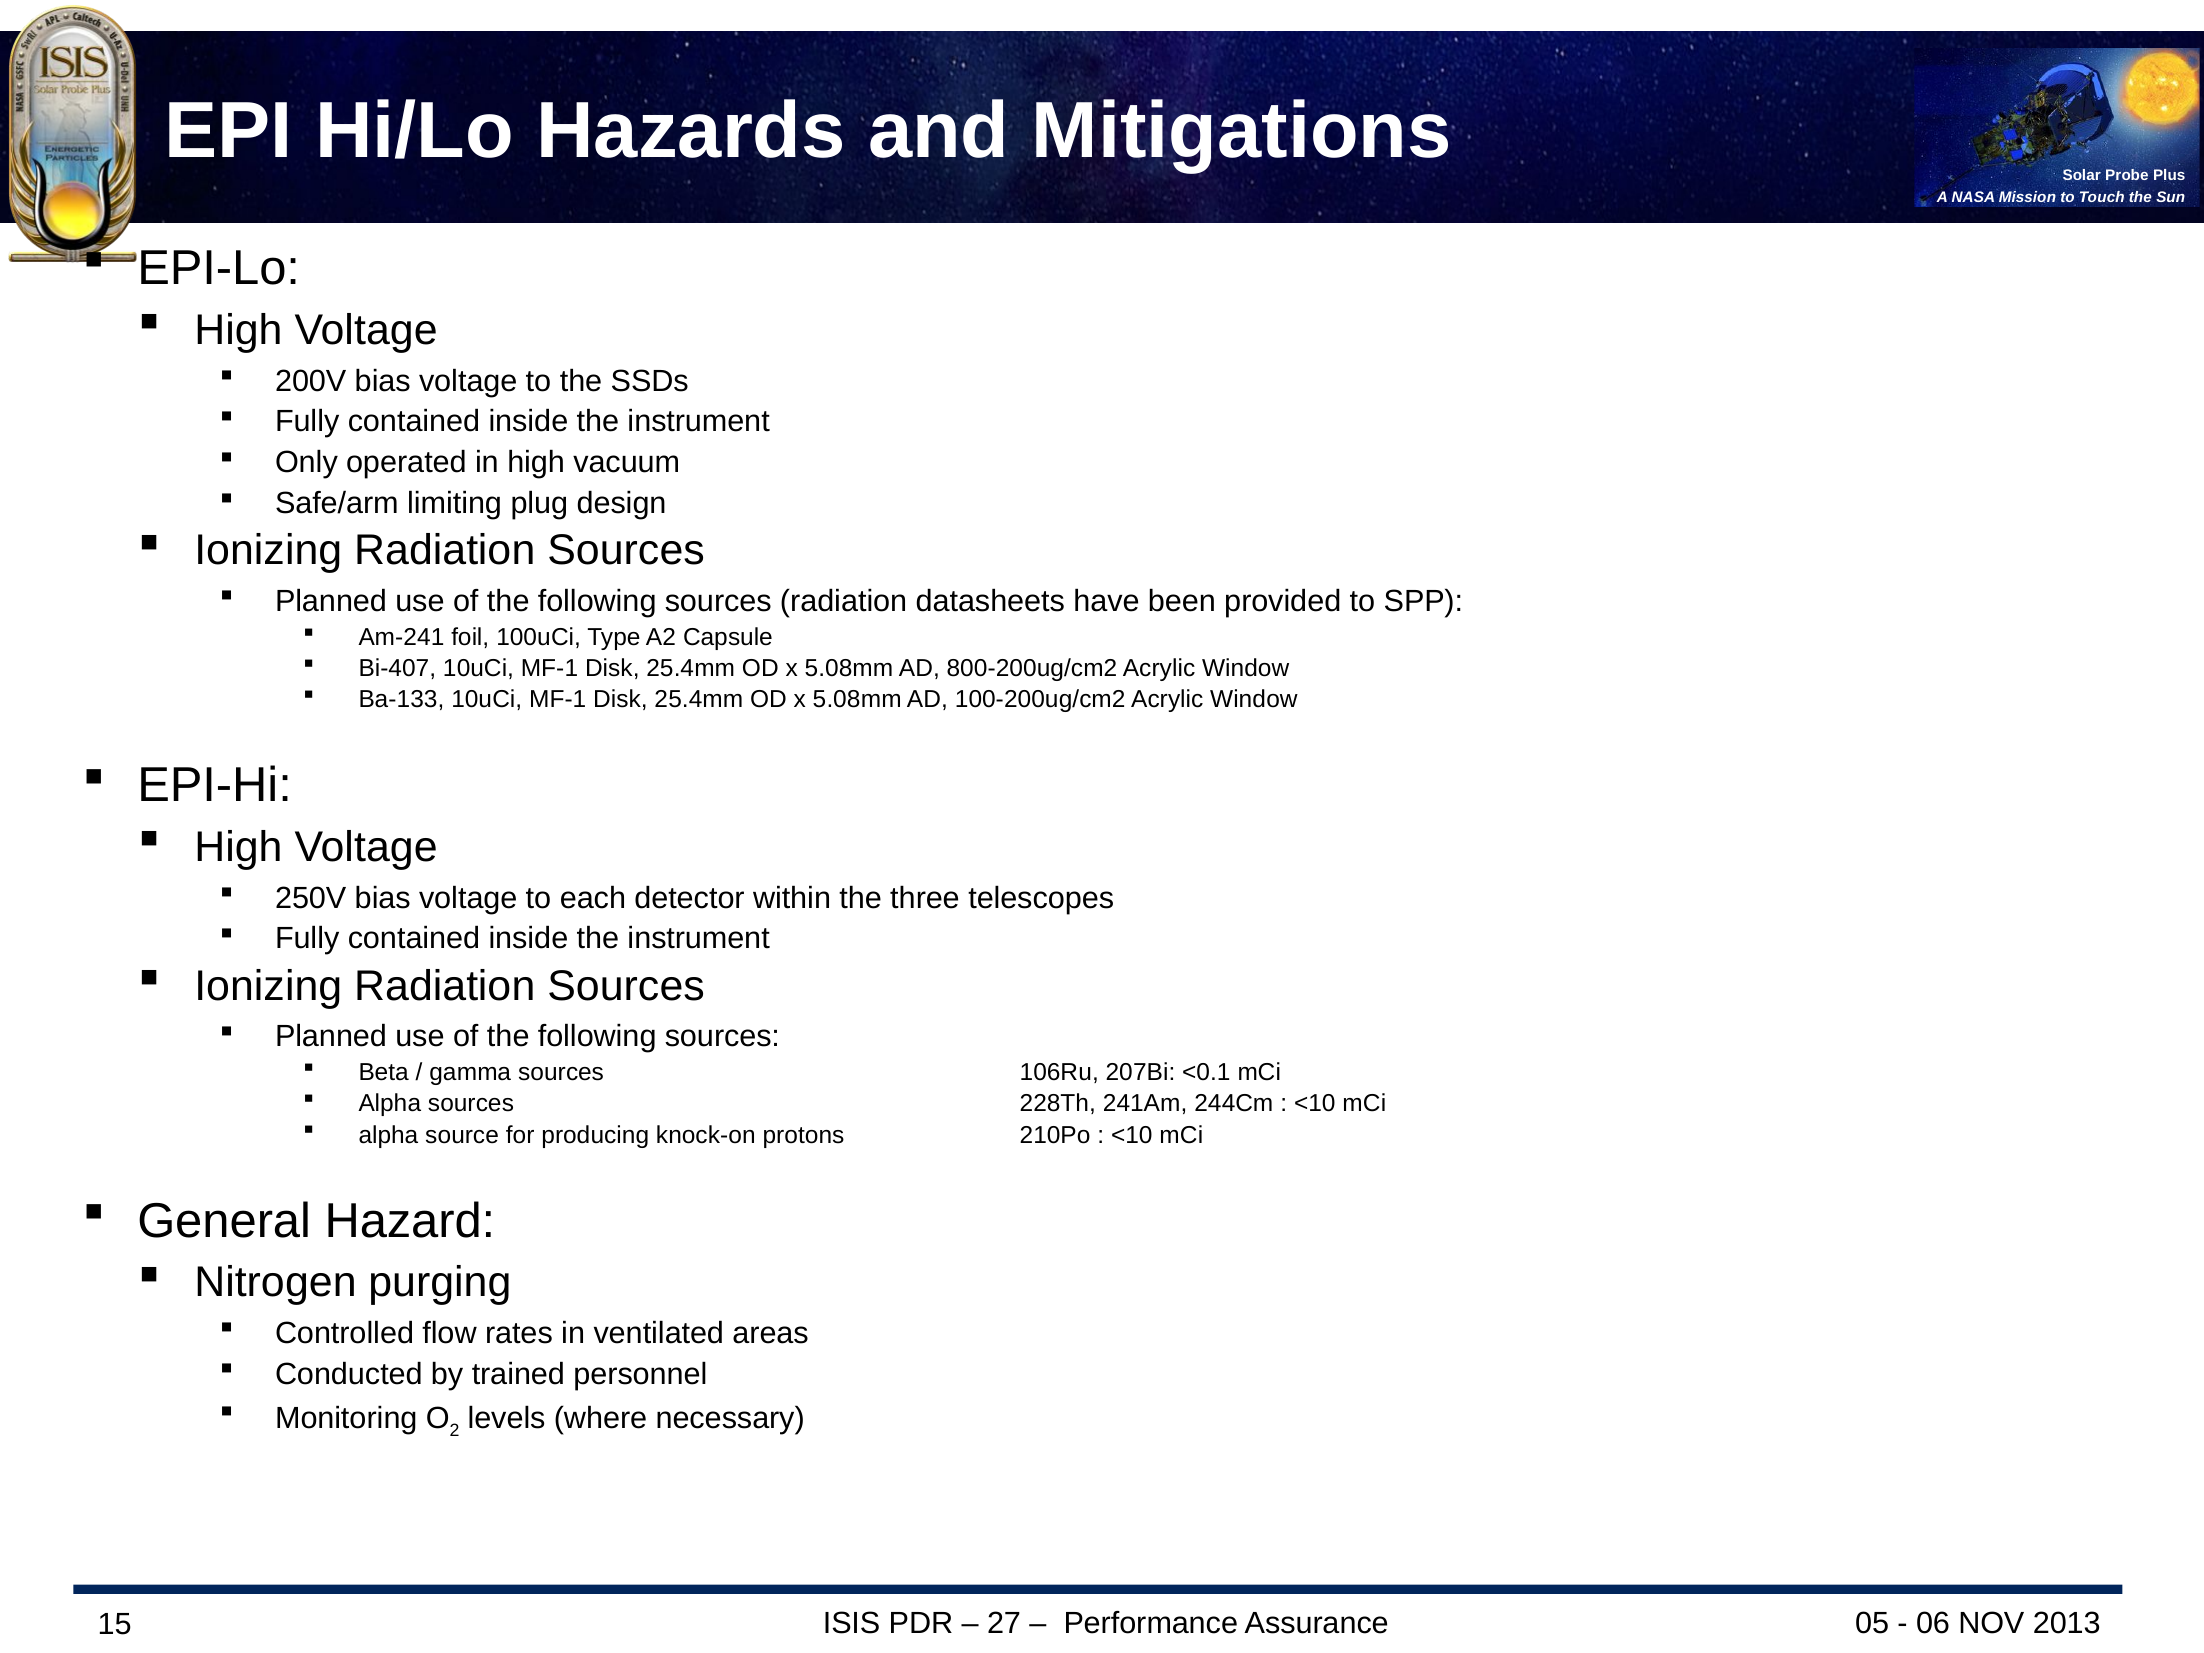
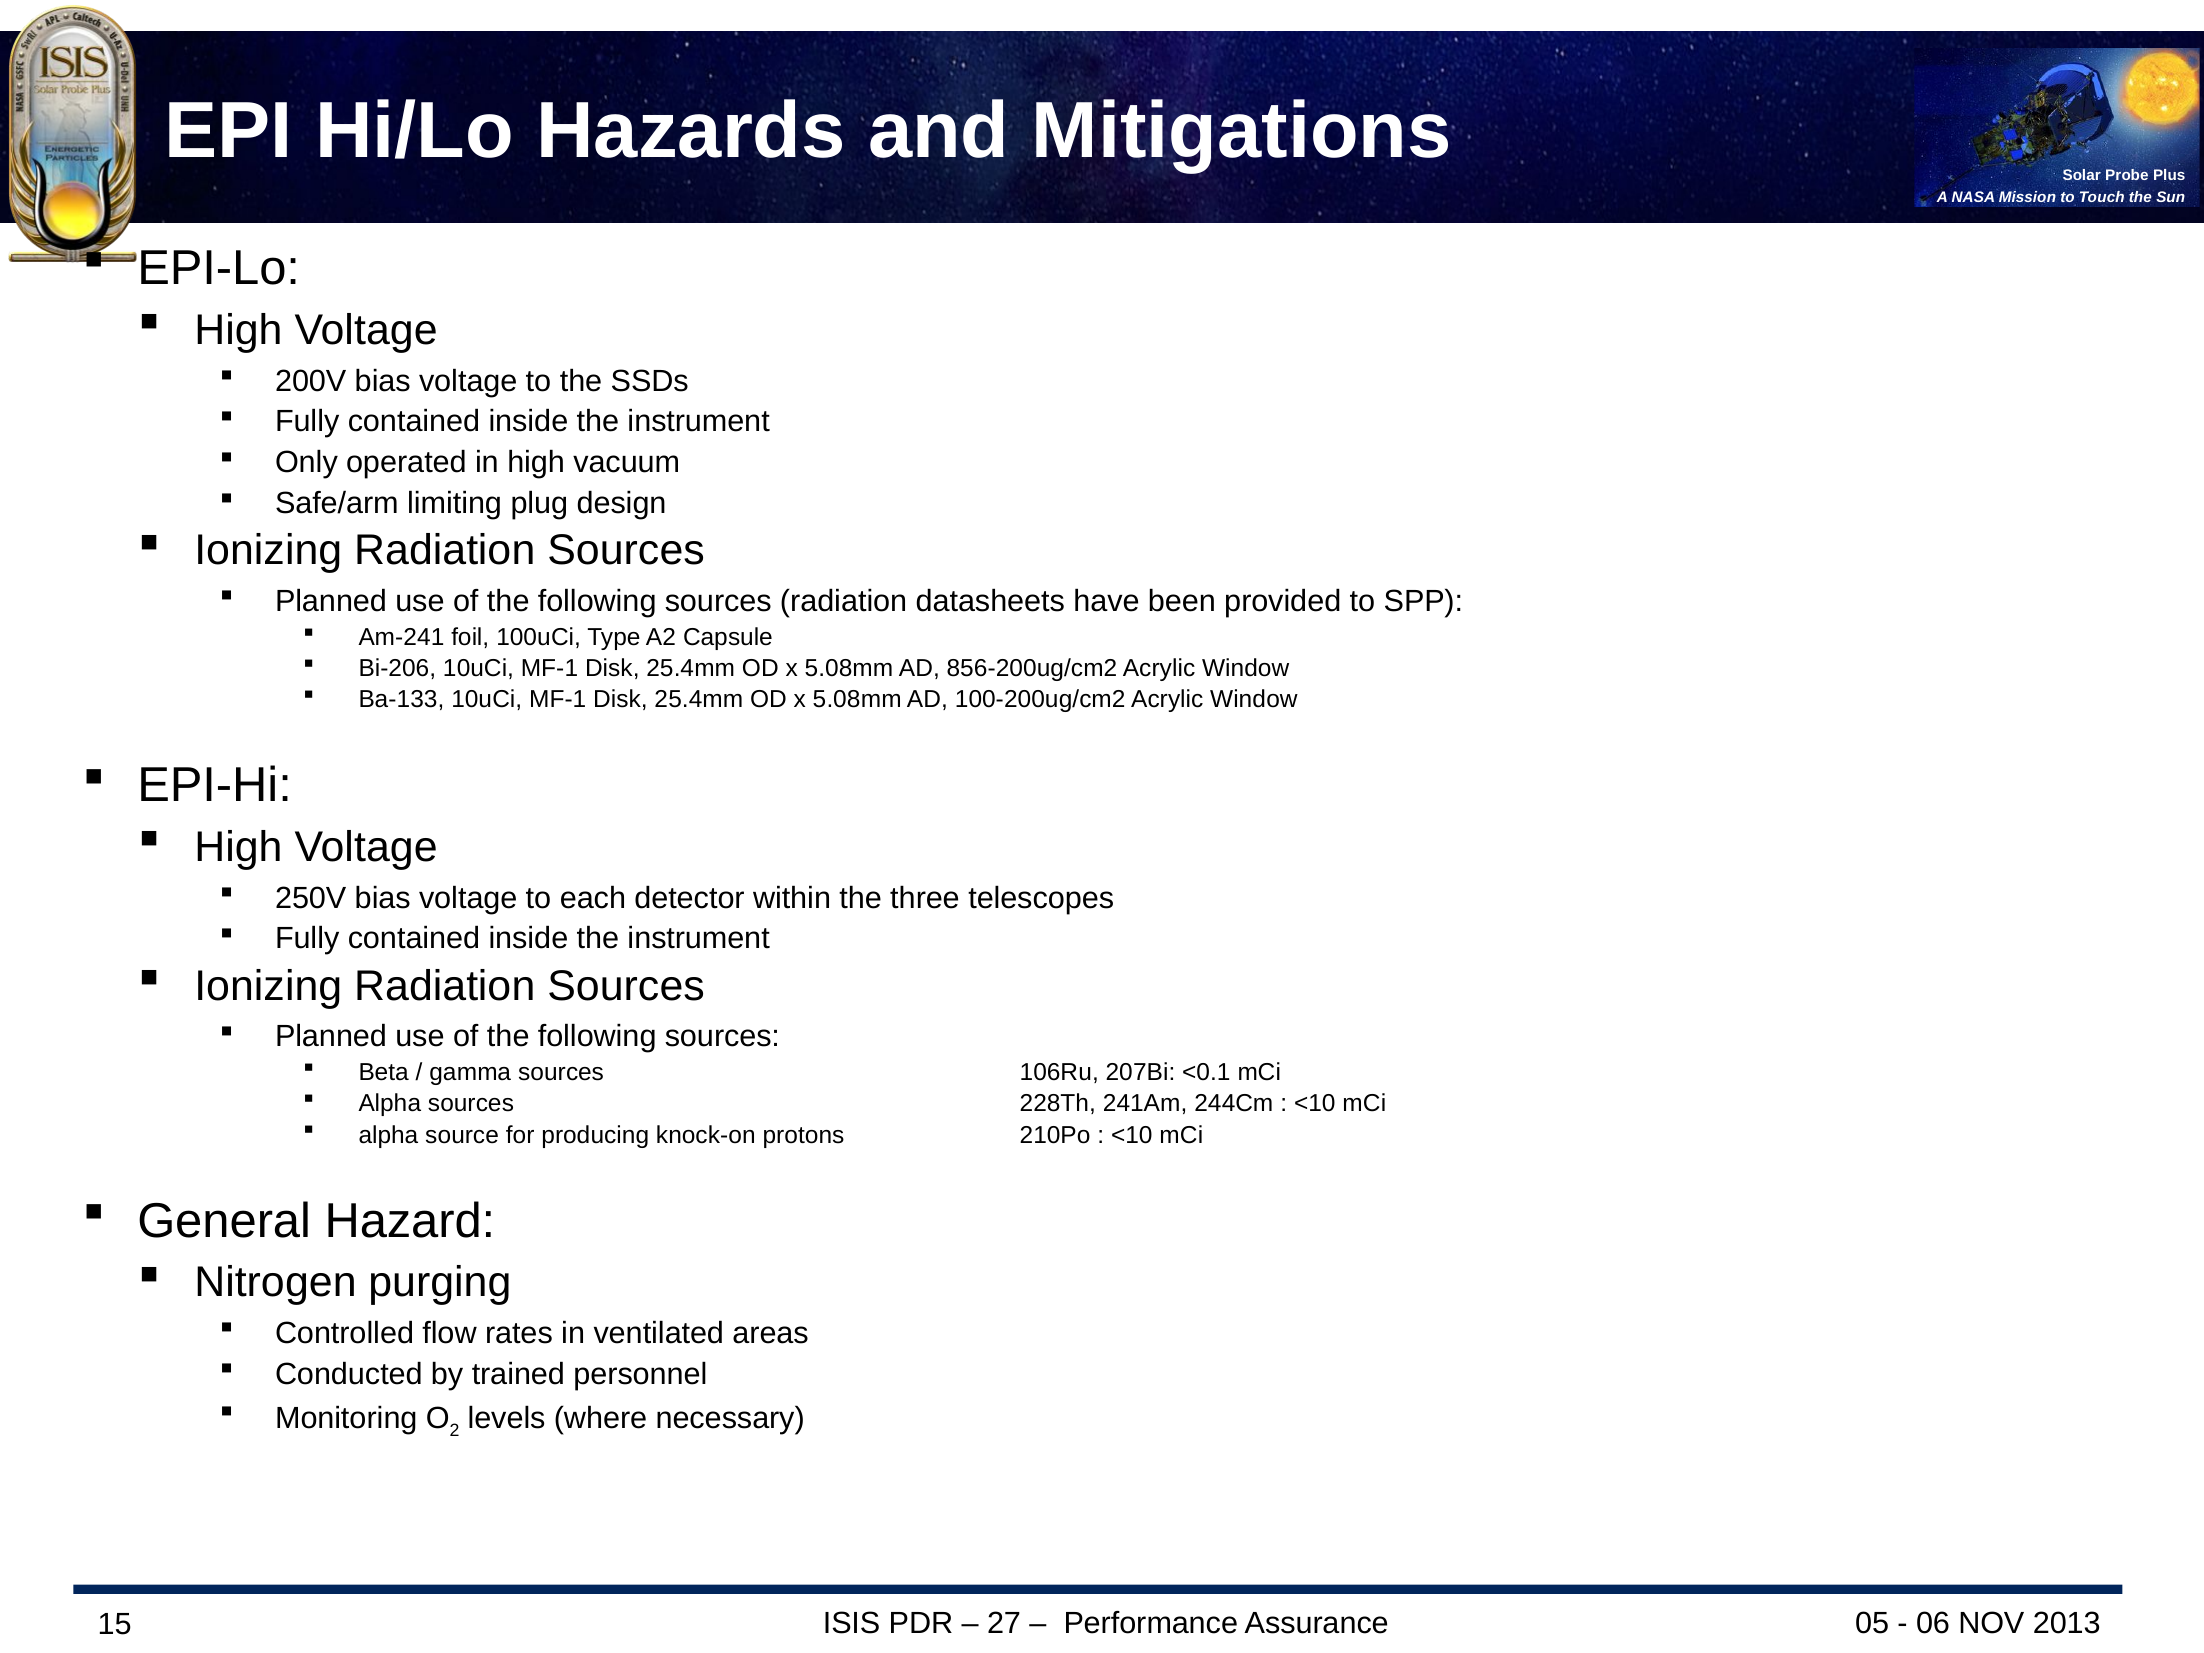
Bi-407: Bi-407 -> Bi-206 (397, 669)
800-200ug/cm2: 800-200ug/cm2 -> 856-200ug/cm2 (1032, 669)
